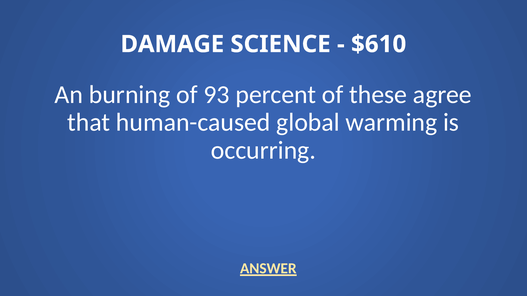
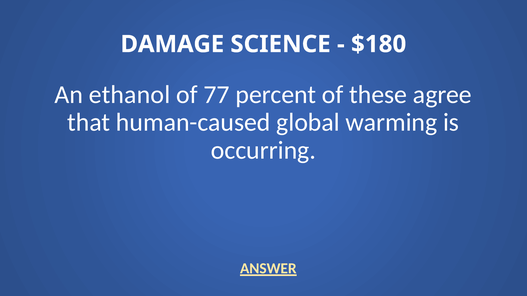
$610: $610 -> $180 (379, 44)
burning: burning -> ethanol (129, 95)
93: 93 -> 77 (217, 95)
